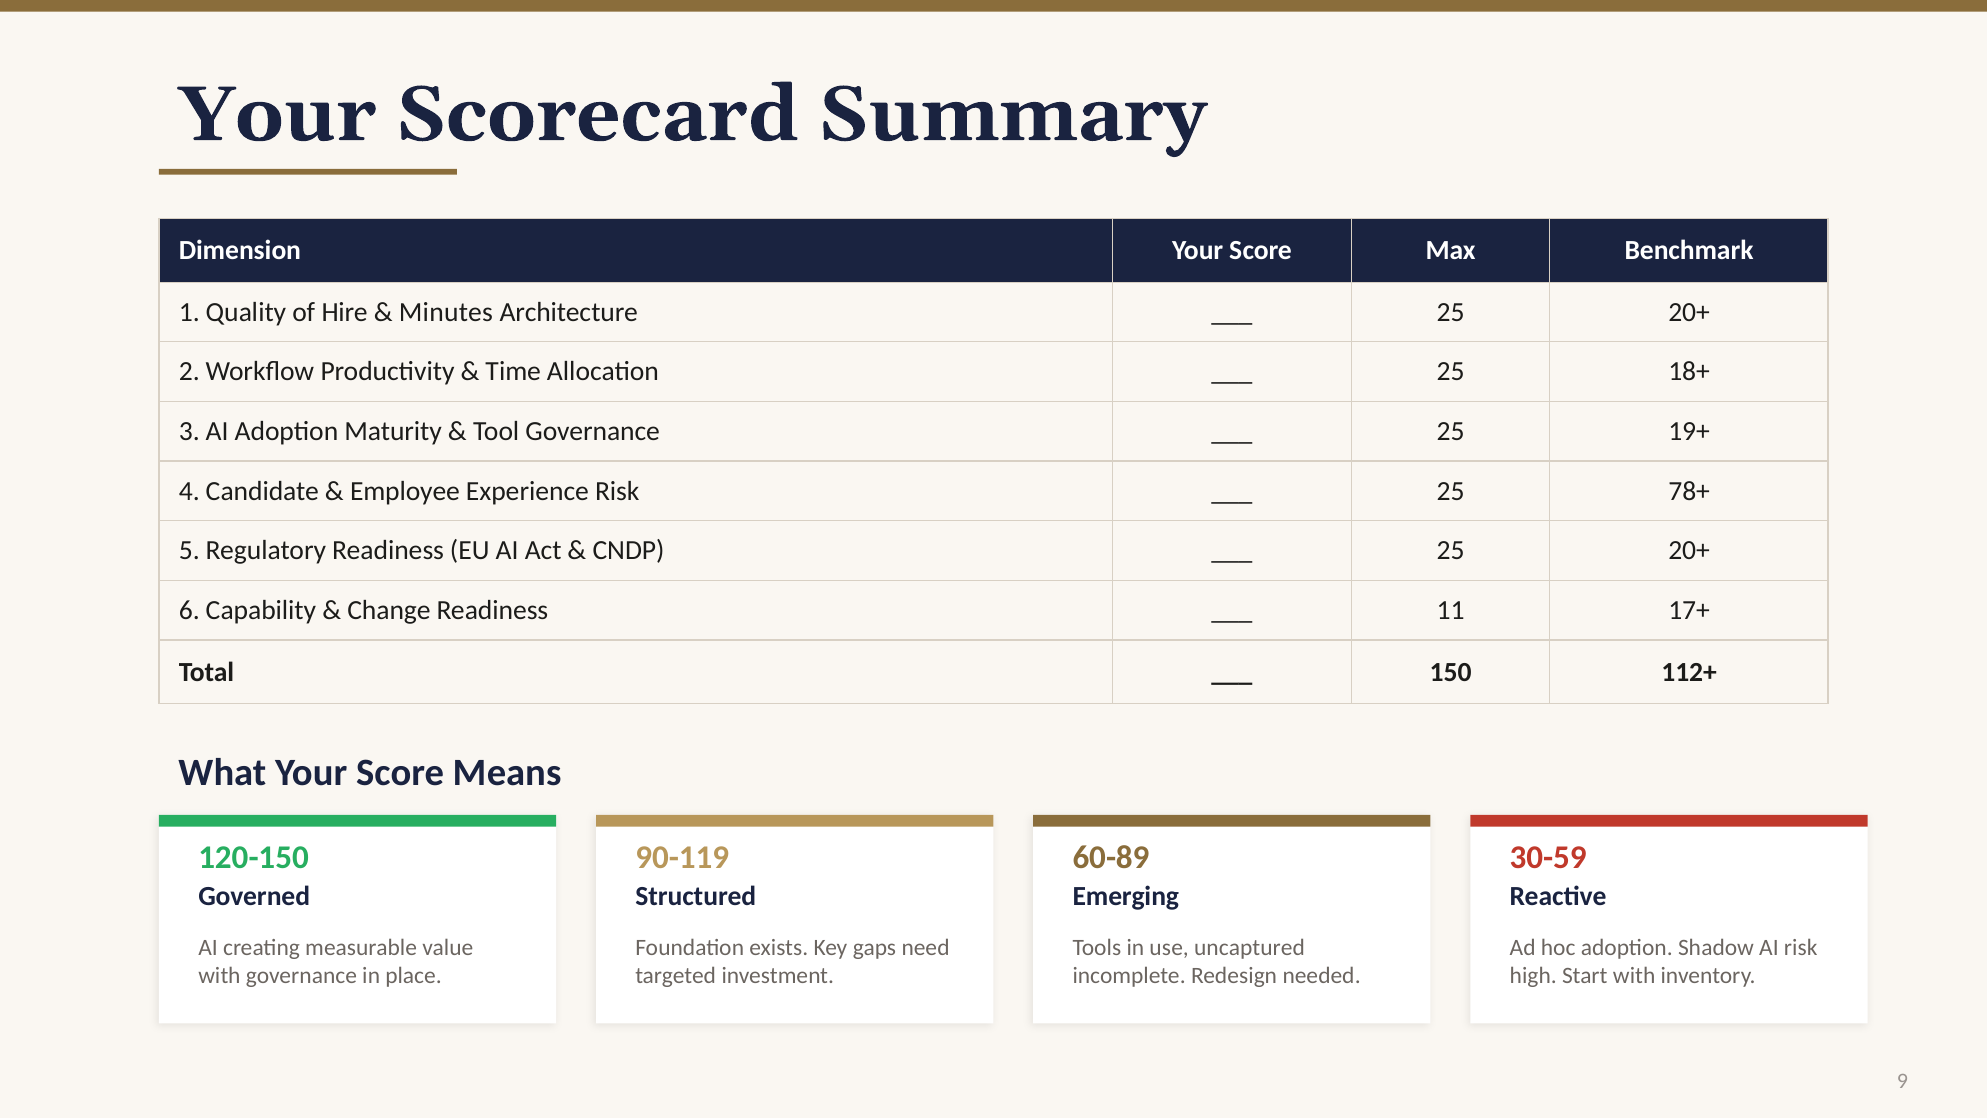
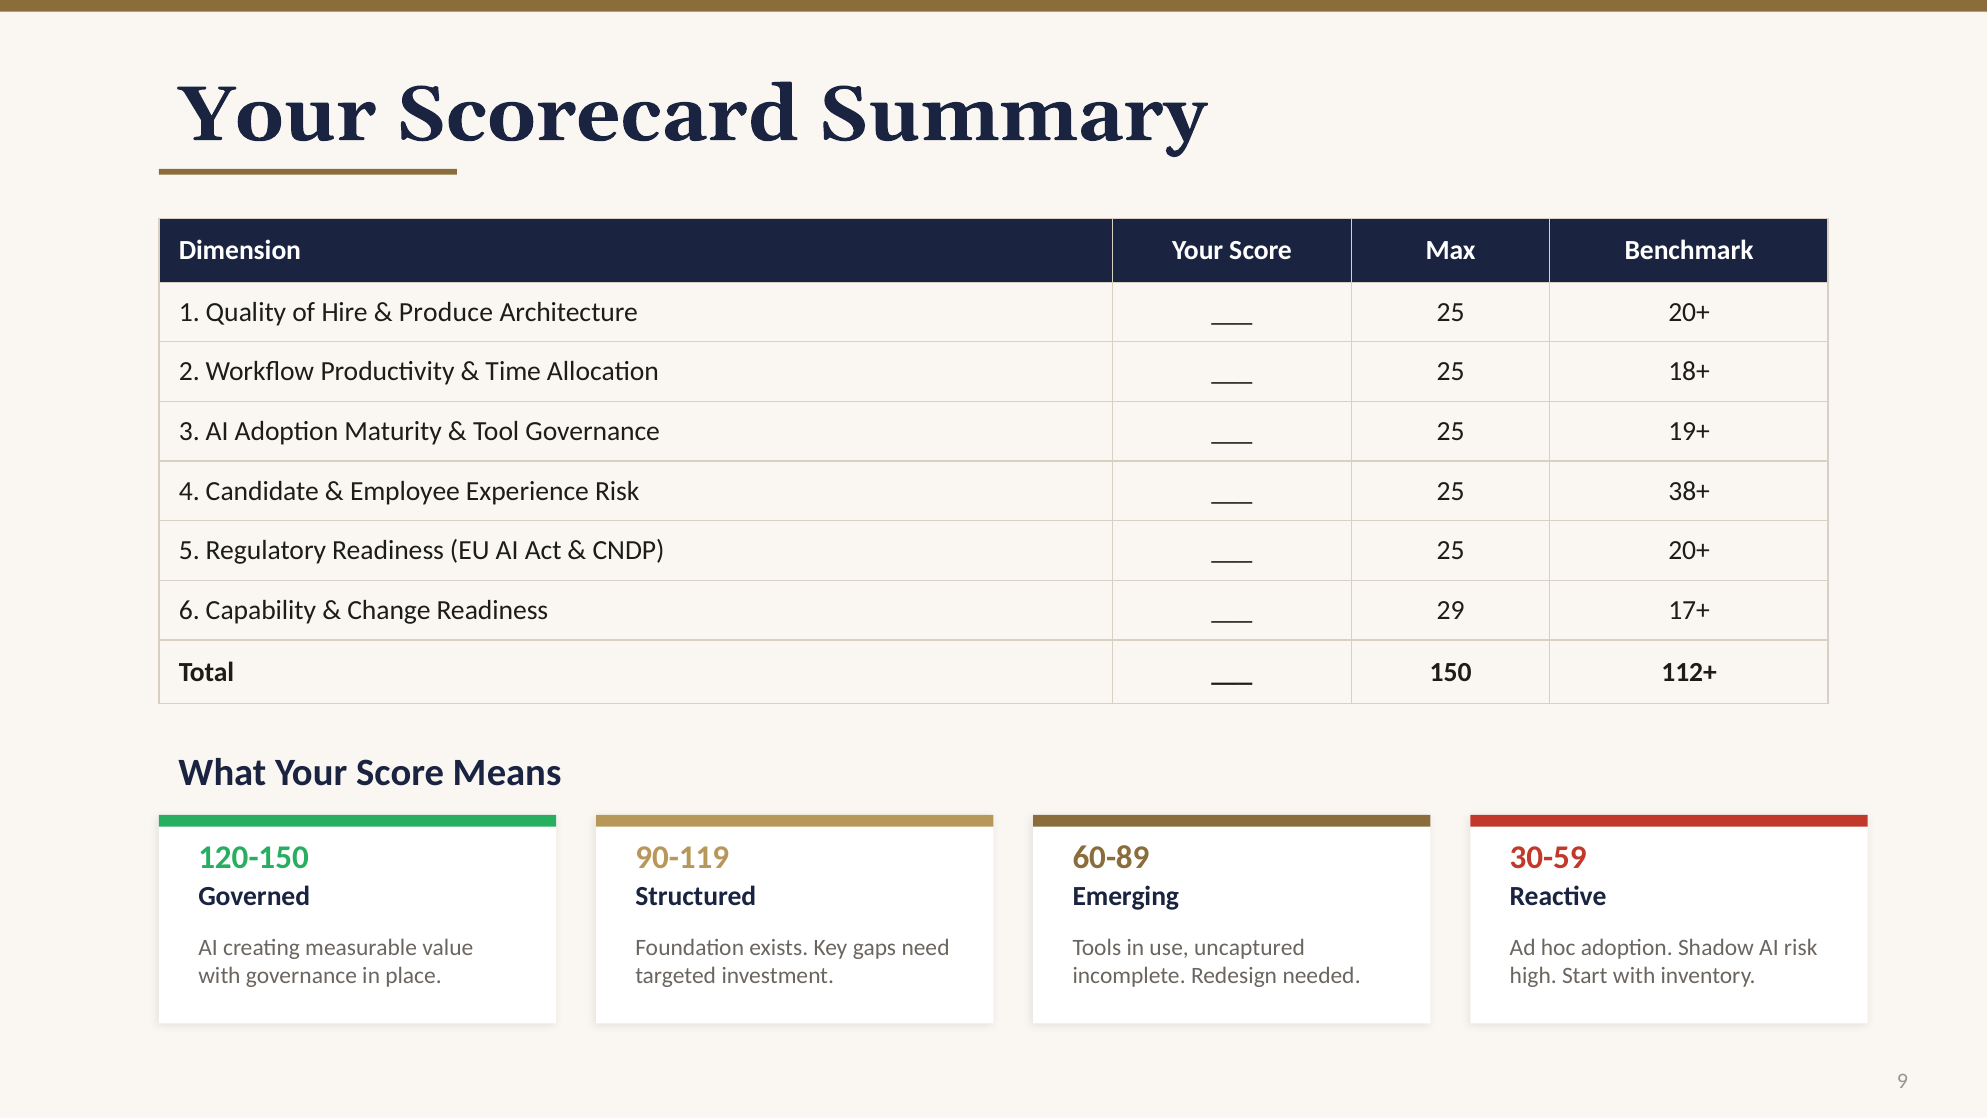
Minutes: Minutes -> Produce (446, 312)
78+: 78+ -> 38+ (1689, 491)
11: 11 -> 29 (1451, 610)
